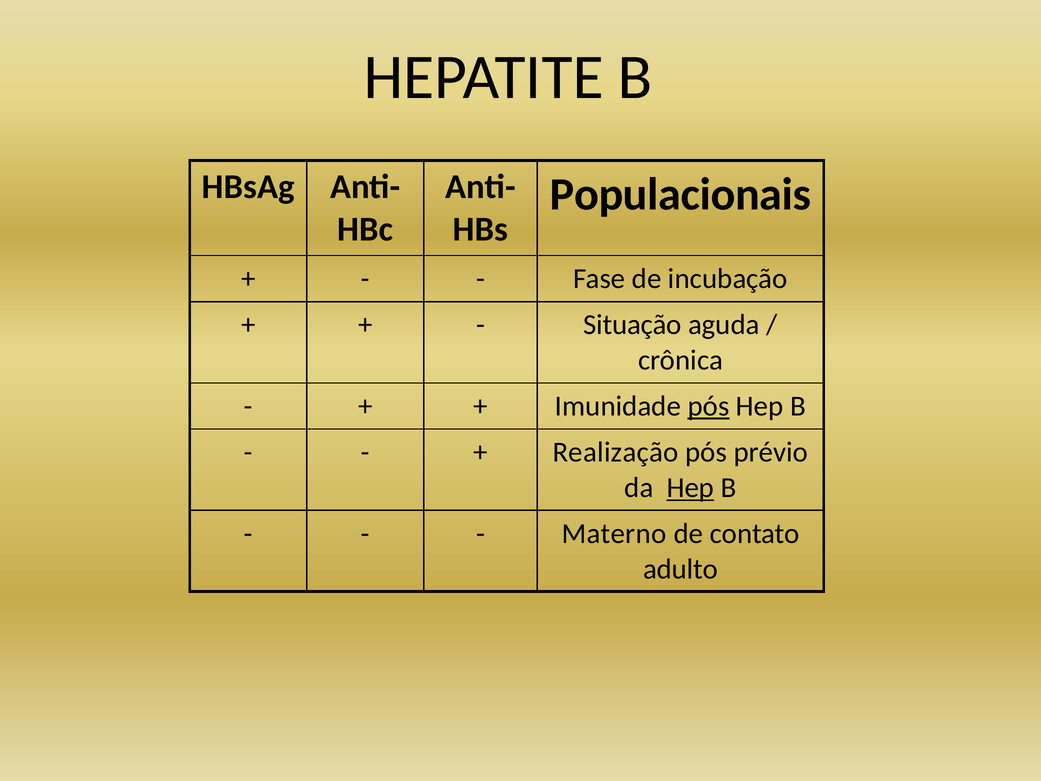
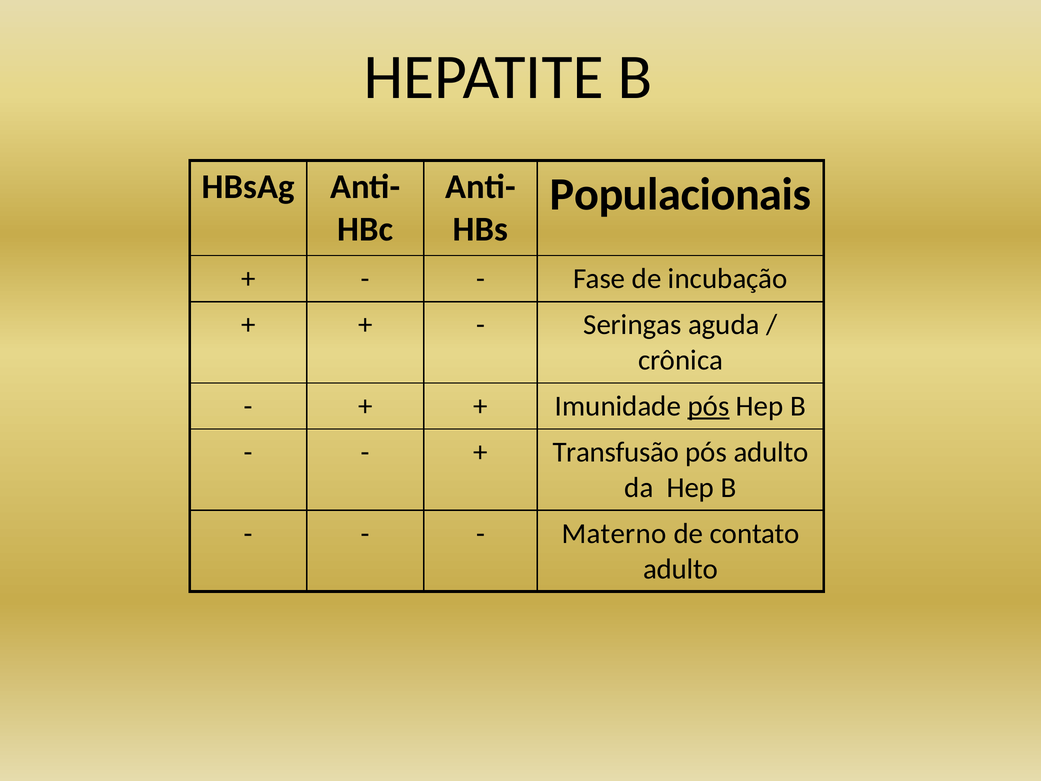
Situação: Situação -> Seringas (632, 325)
Realização: Realização -> Transfusão (616, 452)
pós prévio: prévio -> adulto (771, 452)
Hep underline: present -> none (690, 488)
